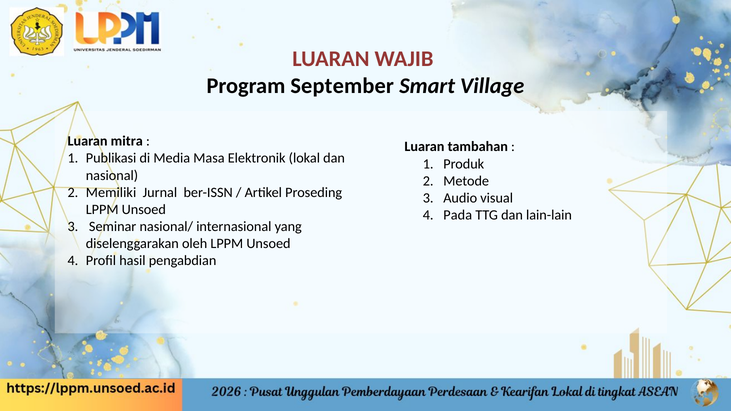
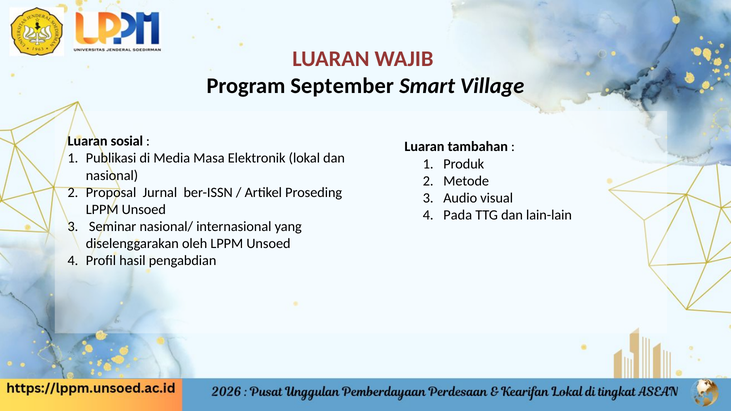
mitra: mitra -> sosial (127, 141)
Memiliki: Memiliki -> Proposal (111, 192)
